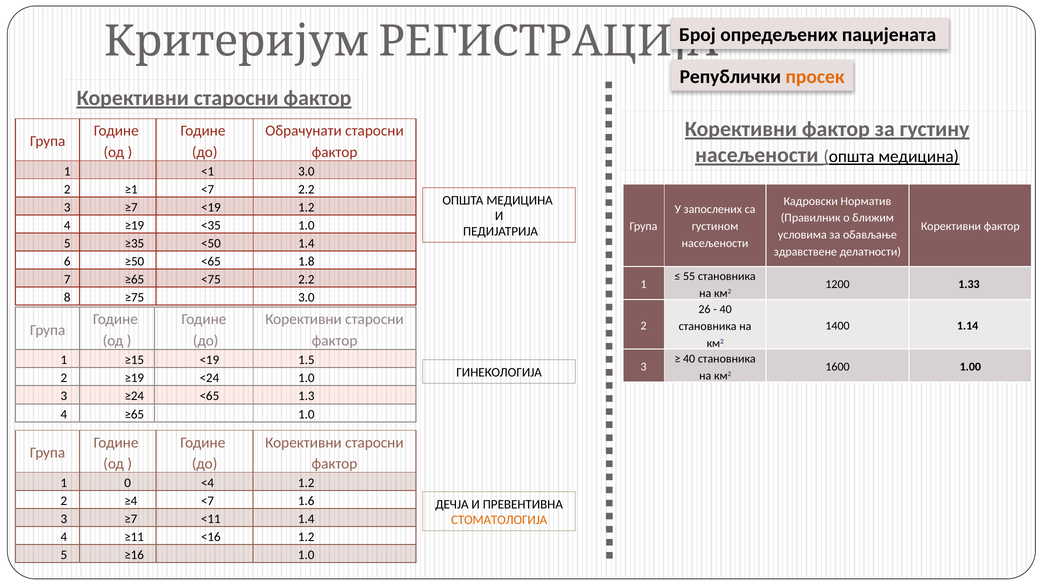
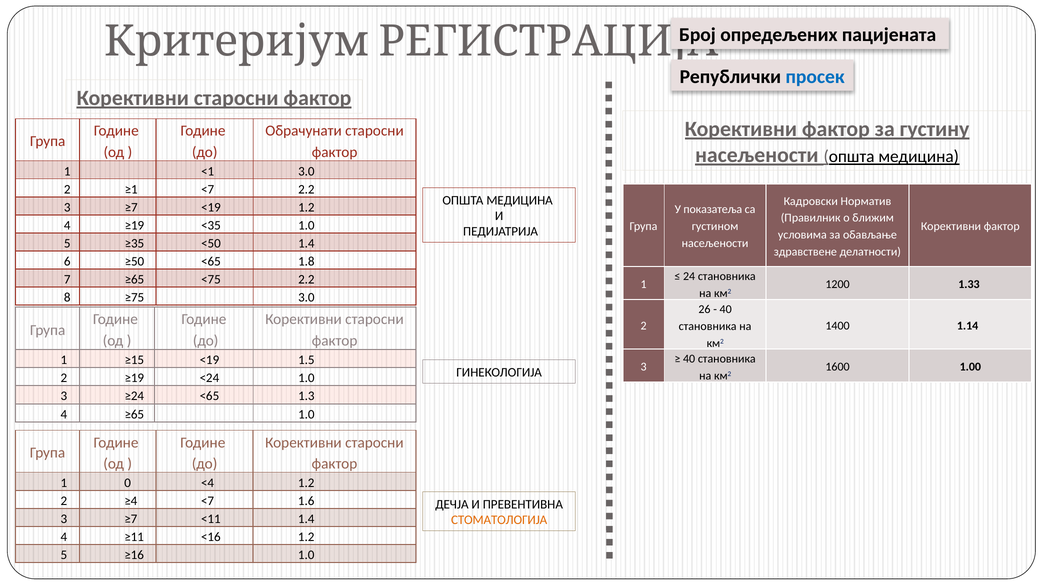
просек colour: orange -> blue (815, 77)
запослених: запослених -> показатеља (713, 209)
55: 55 -> 24 (689, 276)
